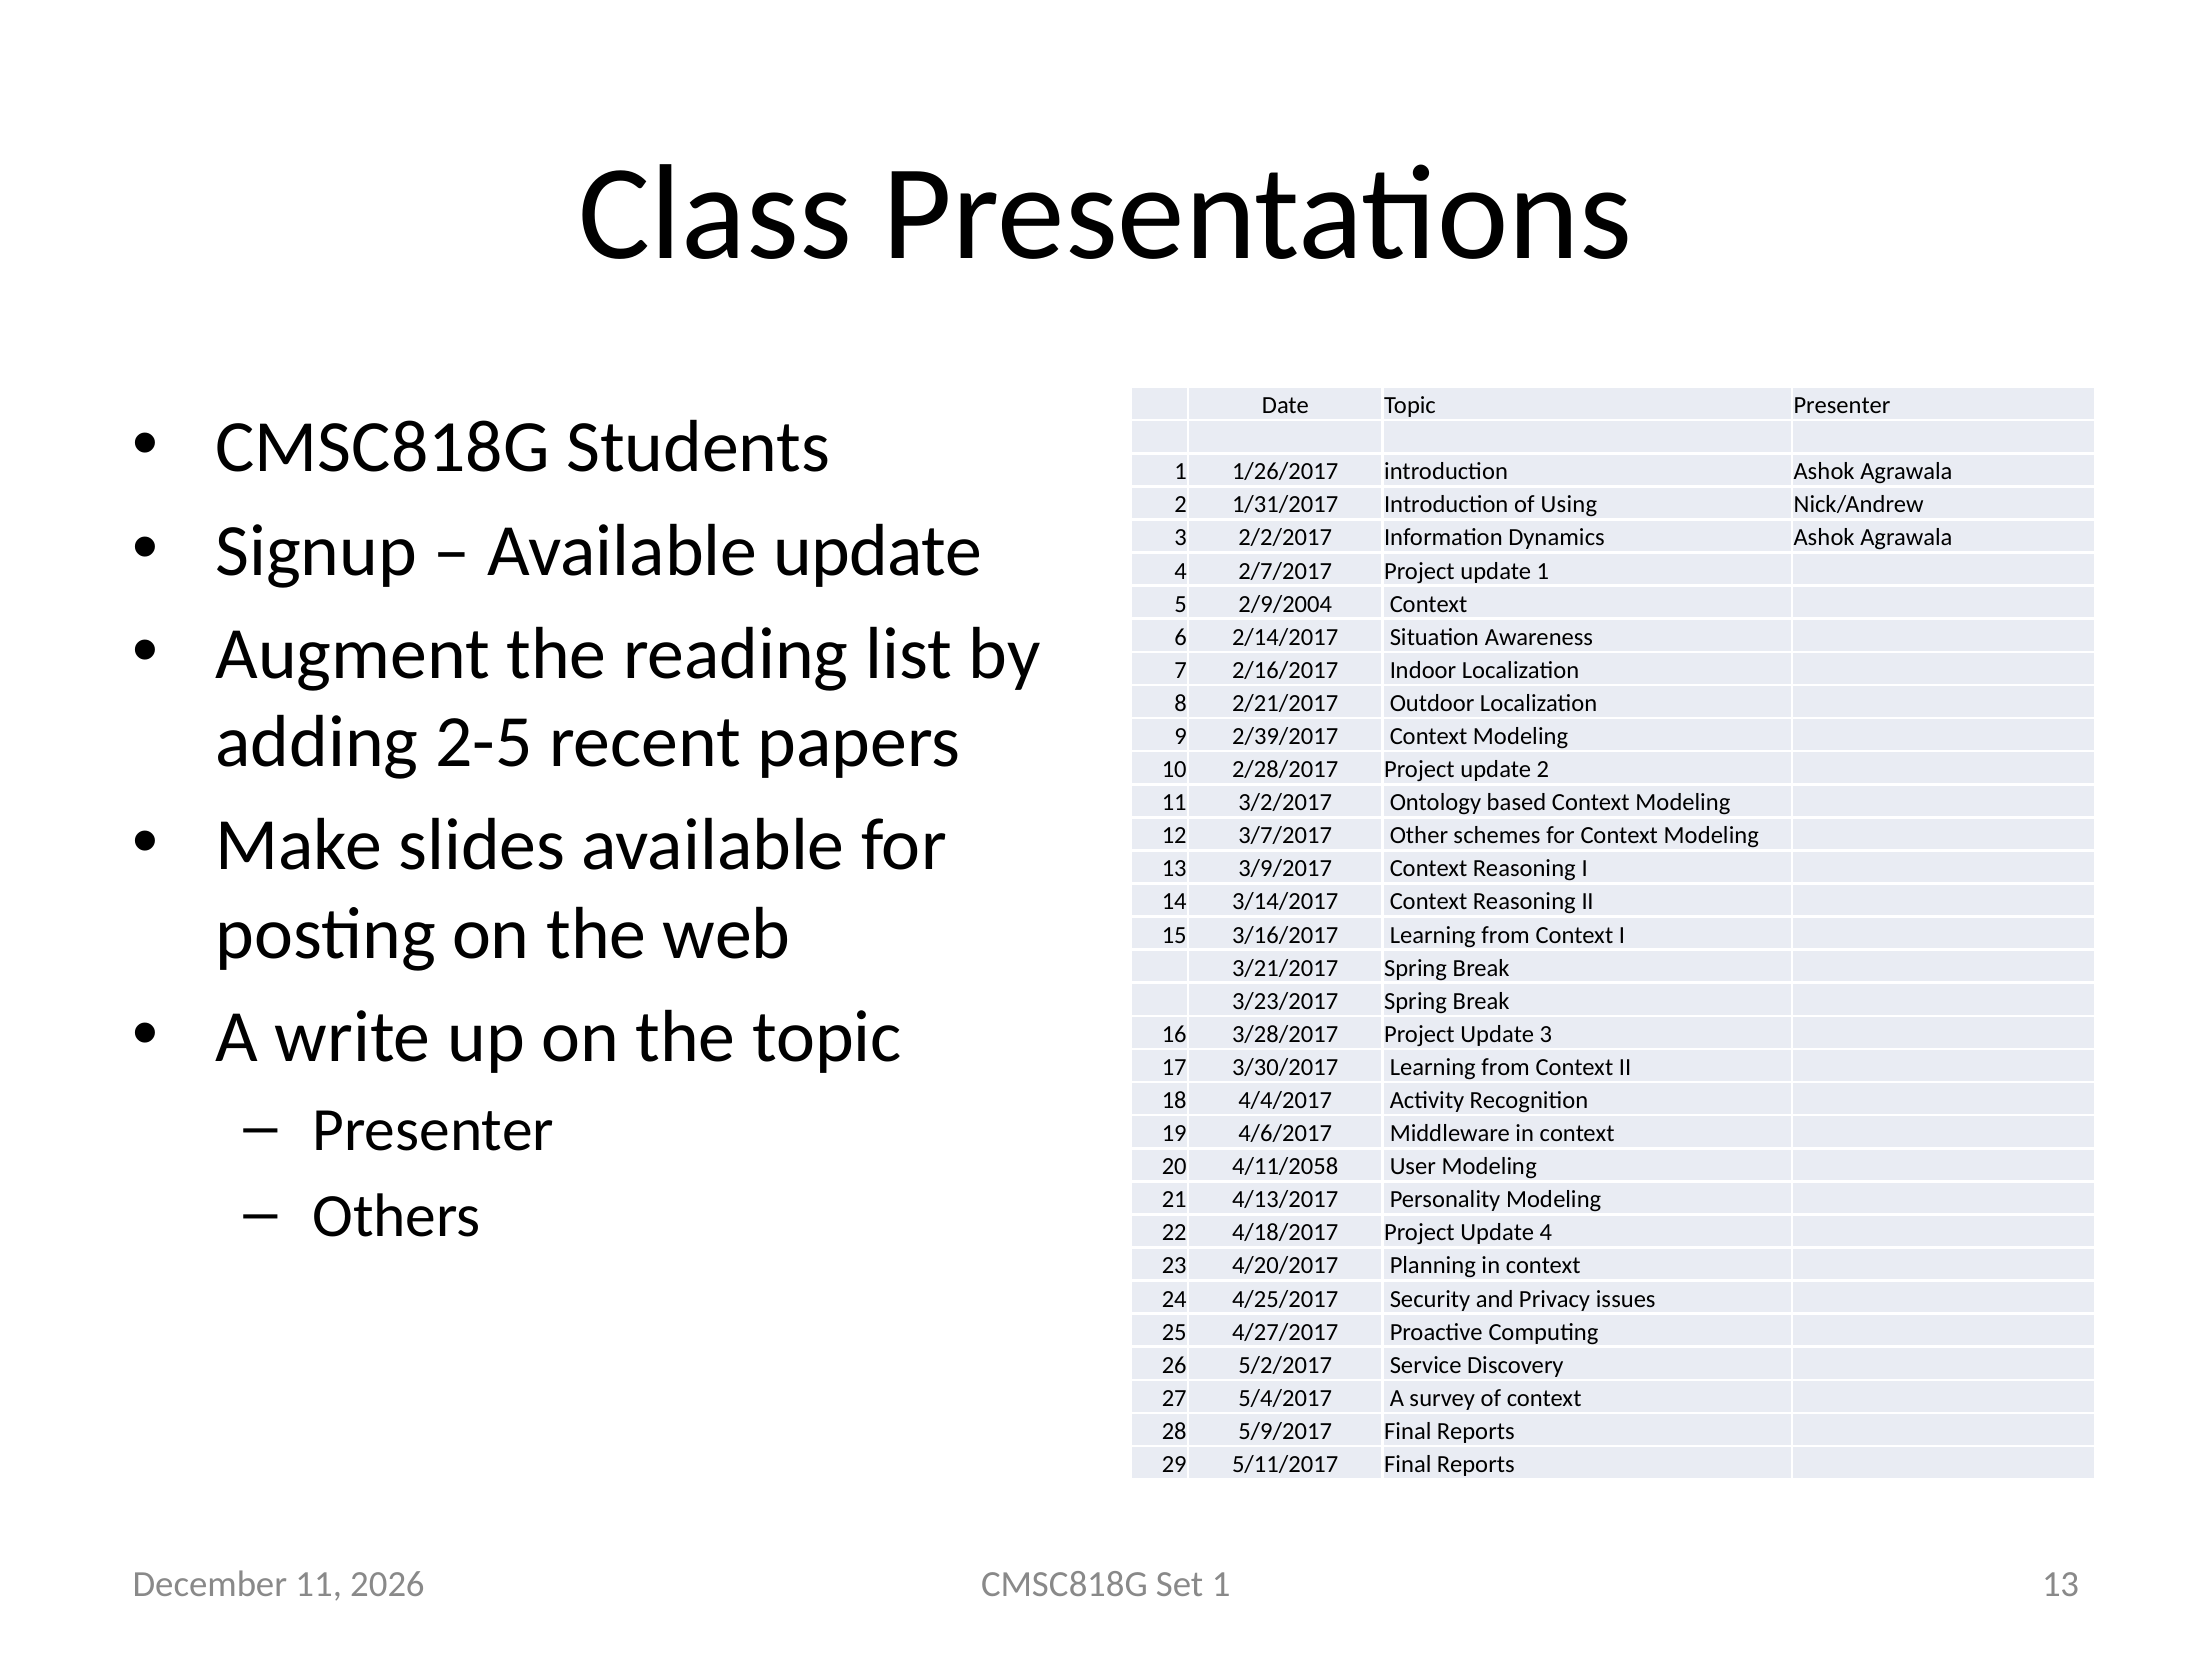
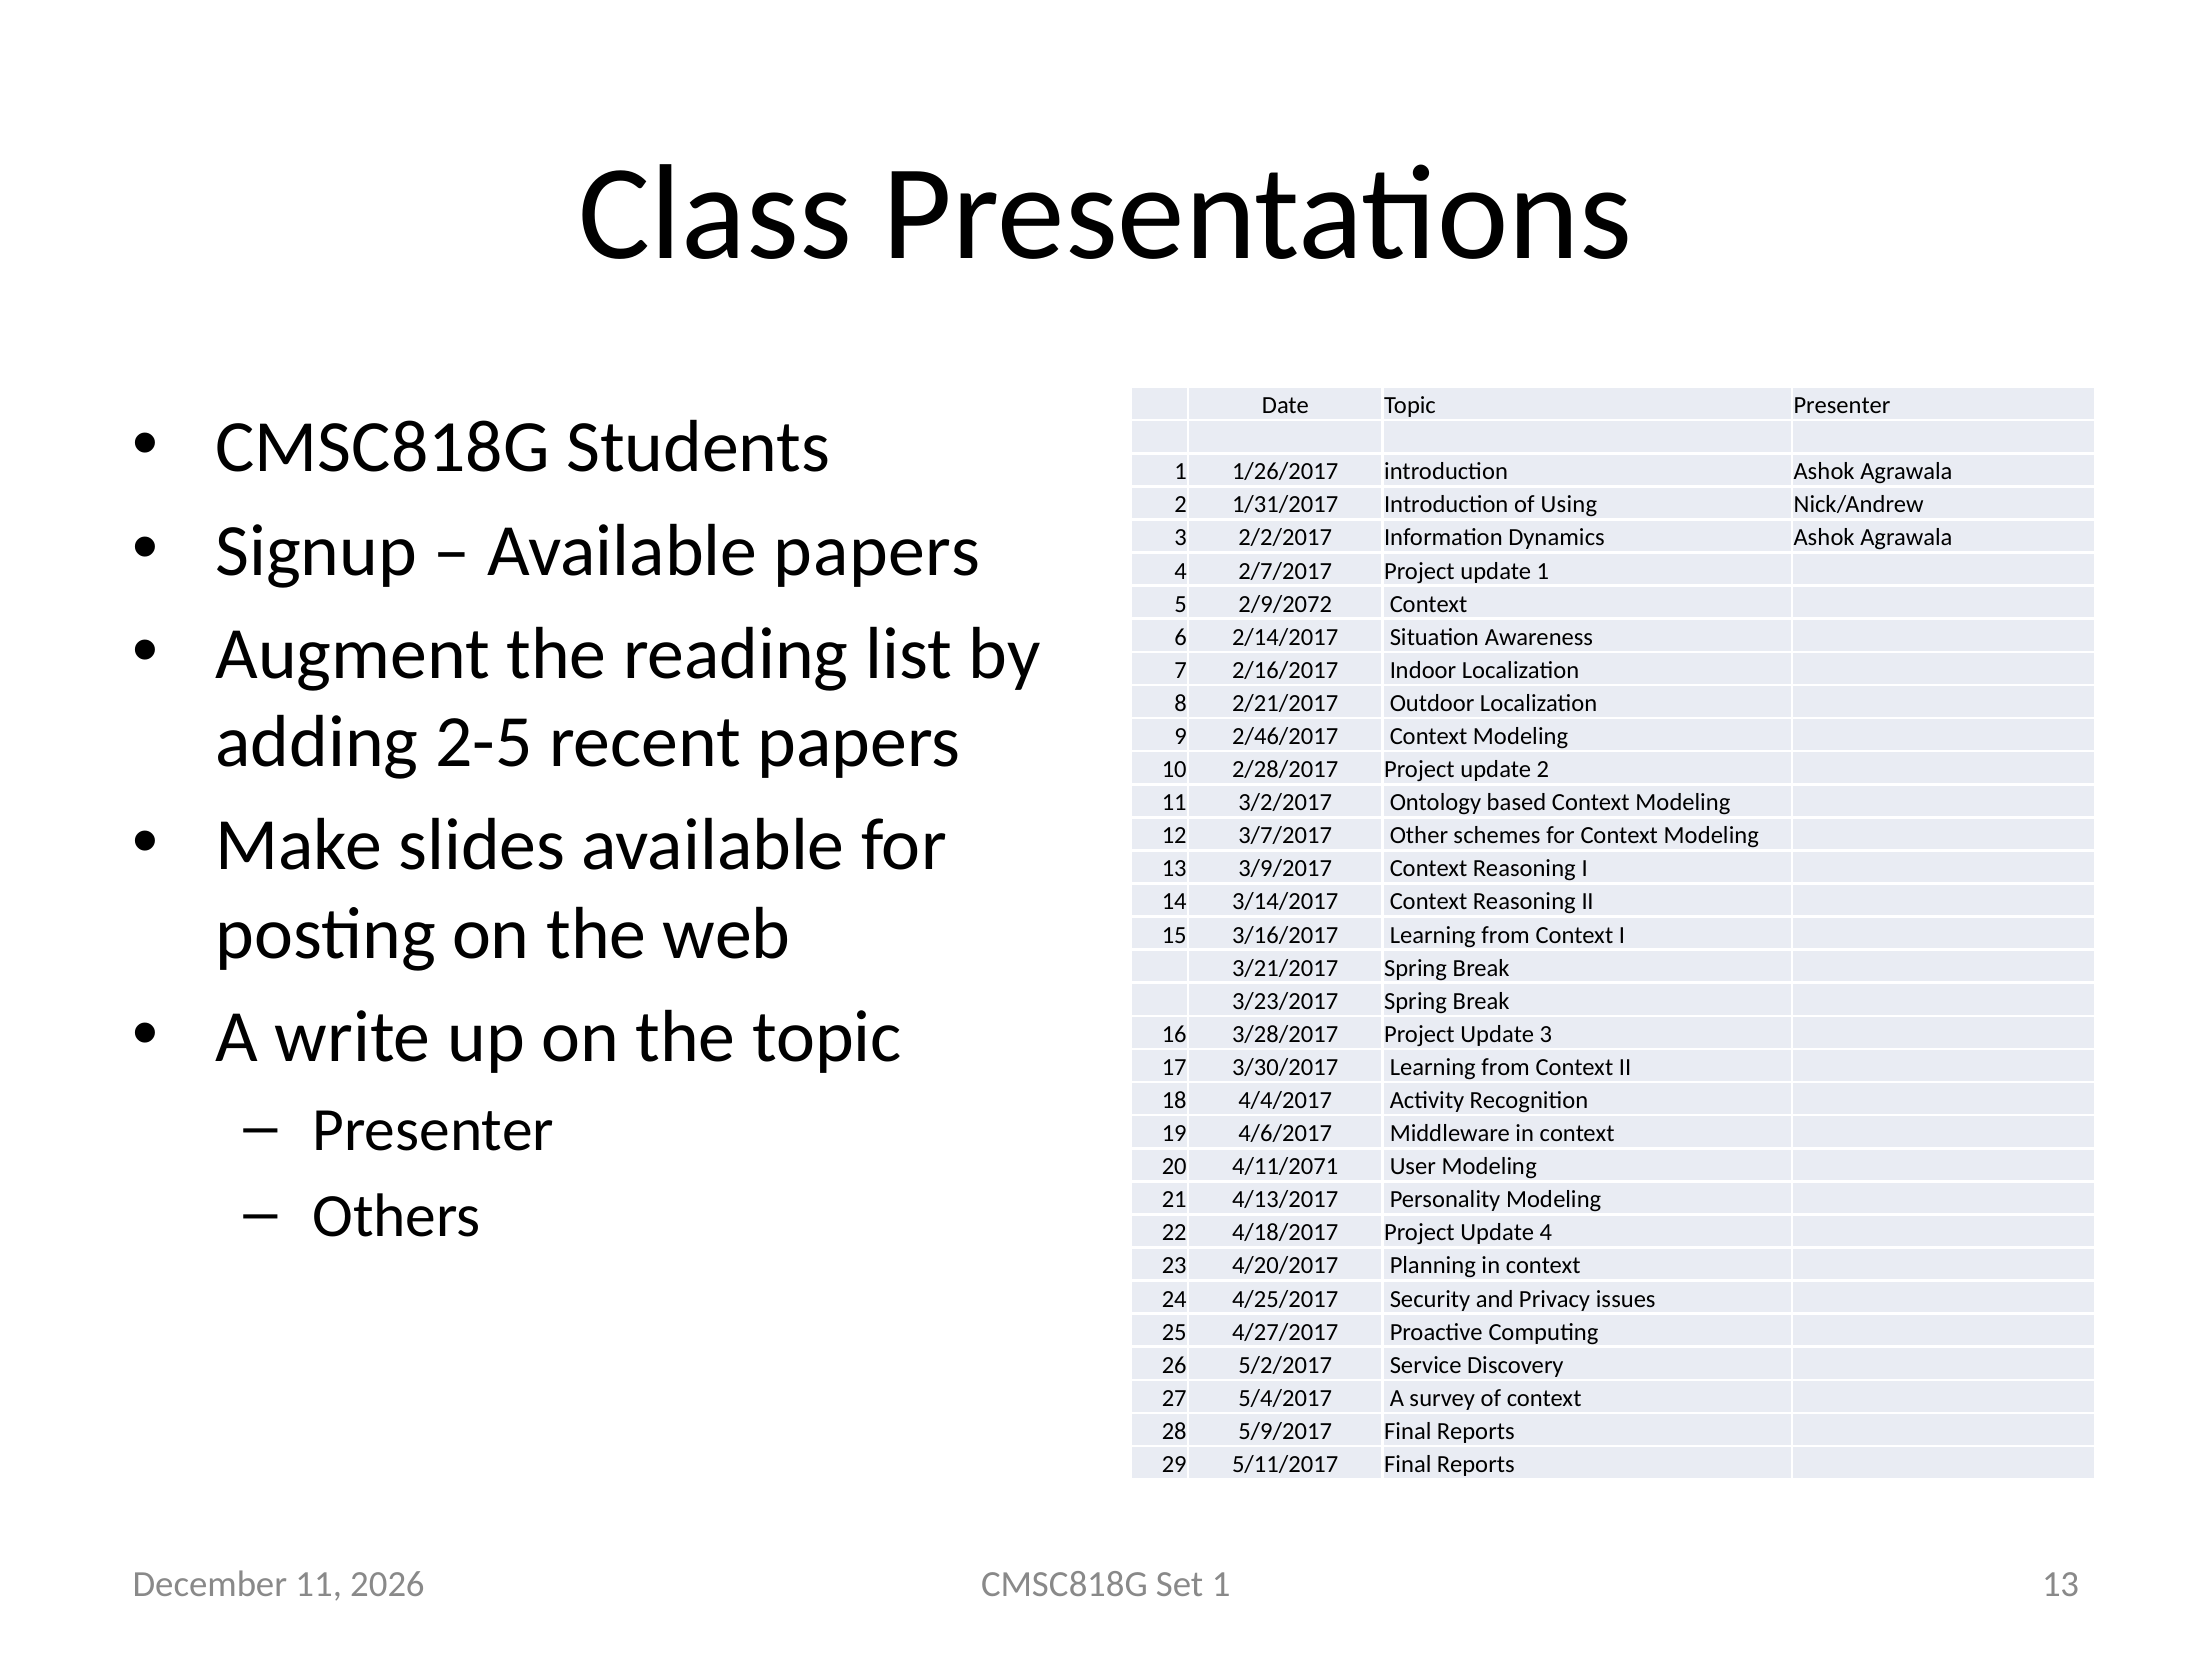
Available update: update -> papers (877, 551)
2/9/2004: 2/9/2004 -> 2/9/2072 (1285, 604)
2/39/2017: 2/39/2017 -> 2/46/2017 (1285, 736)
4/11/2058: 4/11/2058 -> 4/11/2071 (1285, 1167)
